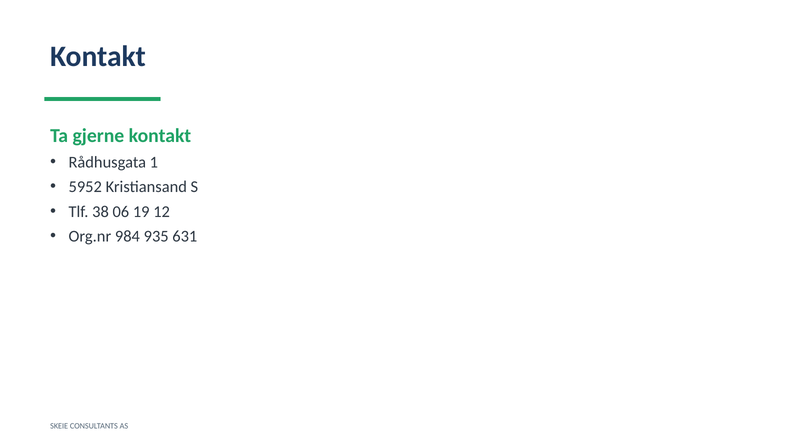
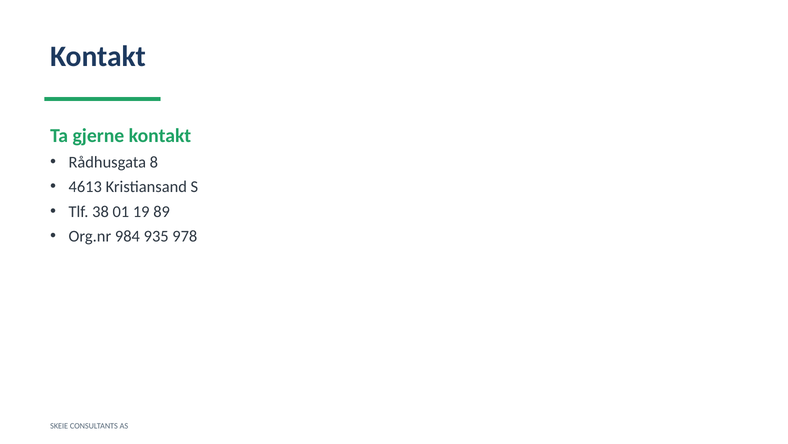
1: 1 -> 8 (154, 162)
5952: 5952 -> 4613 (85, 187)
06: 06 -> 01 (121, 211)
12: 12 -> 89 (162, 211)
631: 631 -> 978 (185, 236)
